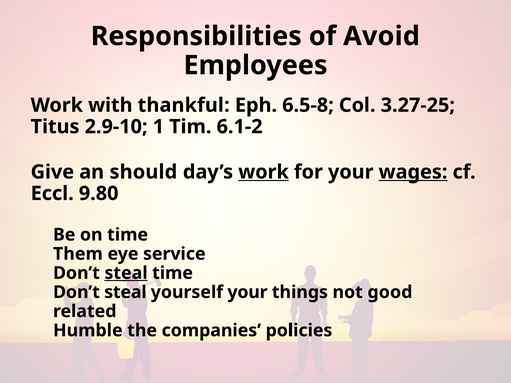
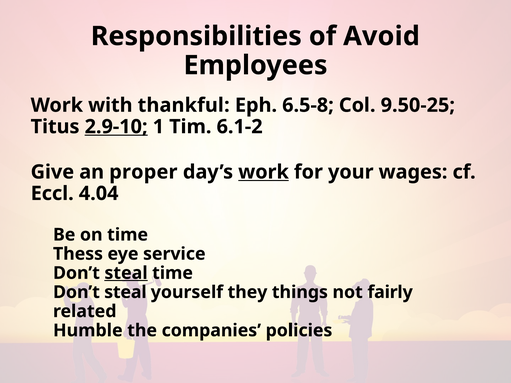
3.27-25: 3.27-25 -> 9.50-25 (418, 105)
2.9-10 underline: none -> present (116, 127)
should: should -> proper (143, 172)
wages underline: present -> none (413, 172)
9.80: 9.80 -> 4.04 (99, 194)
Them: Them -> Thess (78, 254)
yourself your: your -> they (247, 292)
good: good -> fairly (390, 292)
